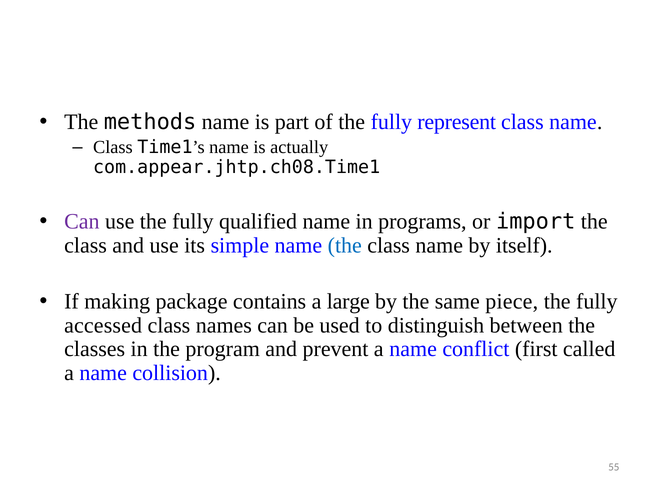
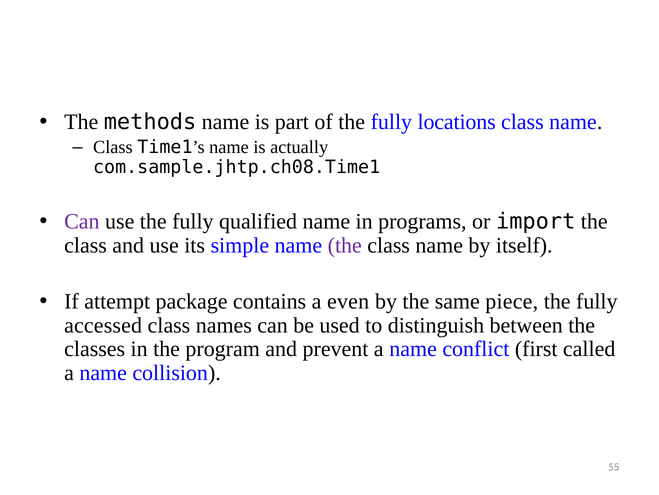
represent: represent -> locations (457, 122)
com.appear.jhtp.ch08.Time1: com.appear.jhtp.ch08.Time1 -> com.sample.jhtp.ch08.Time1 (237, 167)
the colour: blue -> purple (345, 245)
making: making -> attempt (117, 301)
large: large -> even (348, 301)
